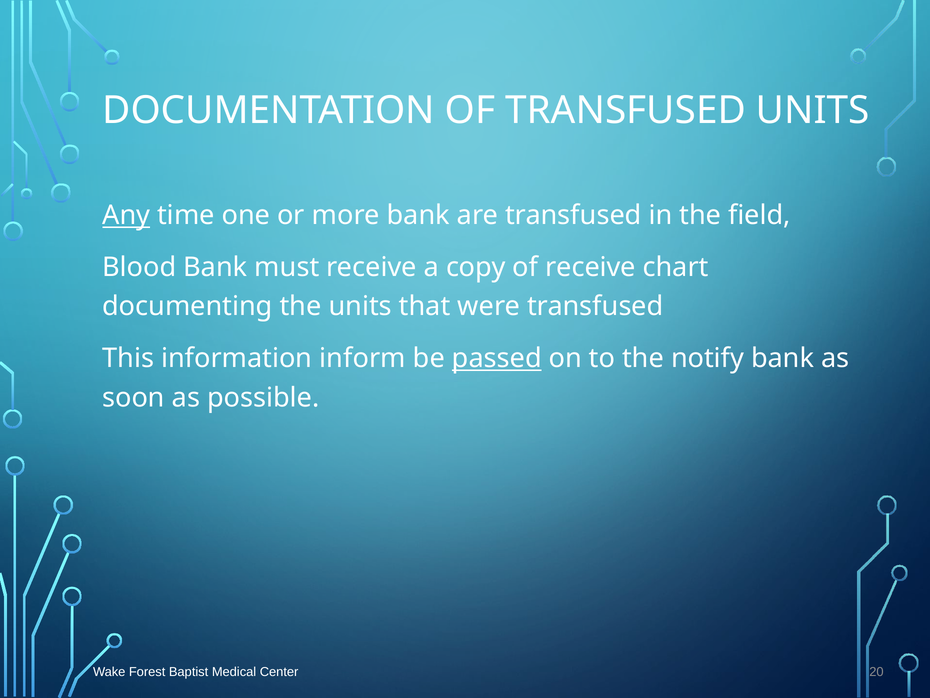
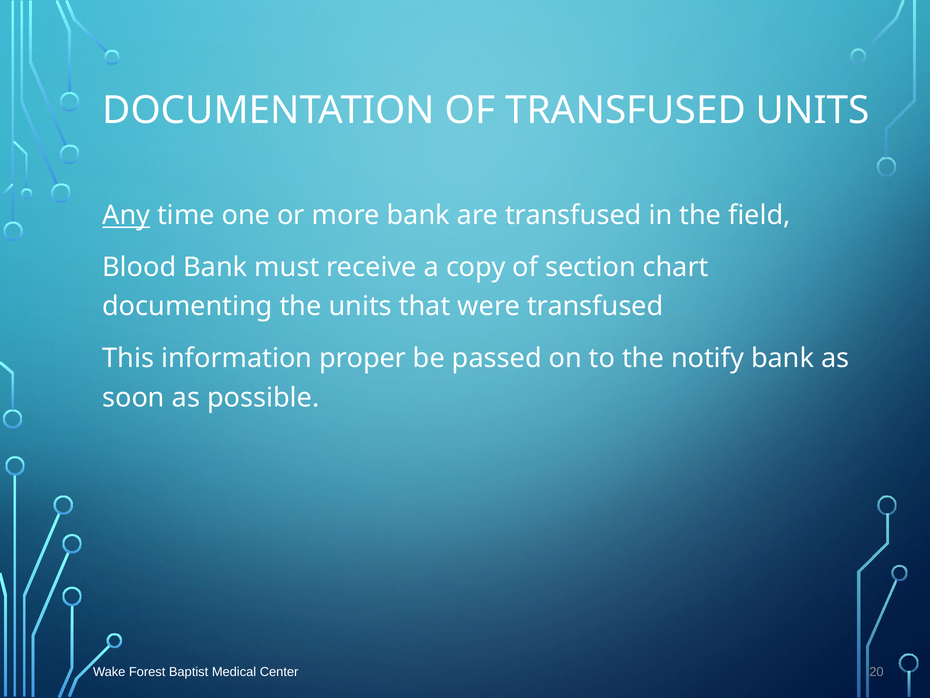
of receive: receive -> section (590, 267)
inform: inform -> proper (363, 358)
passed underline: present -> none (497, 358)
